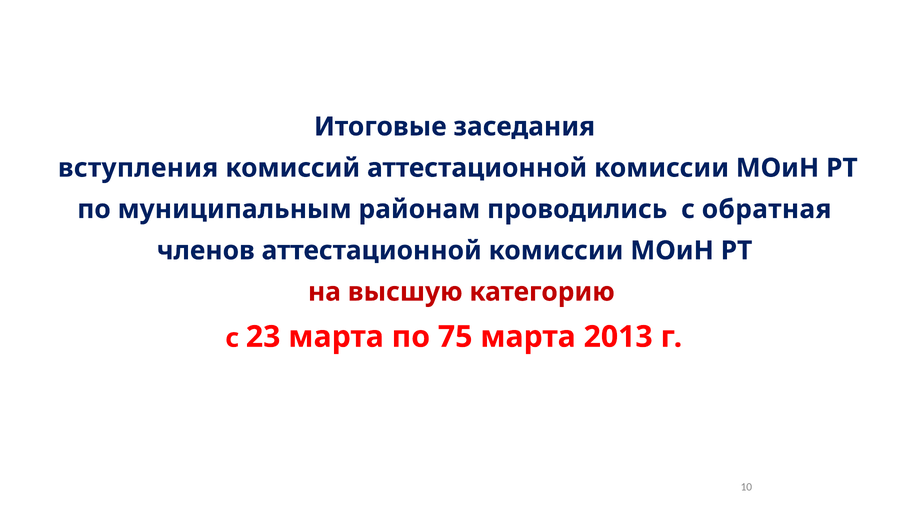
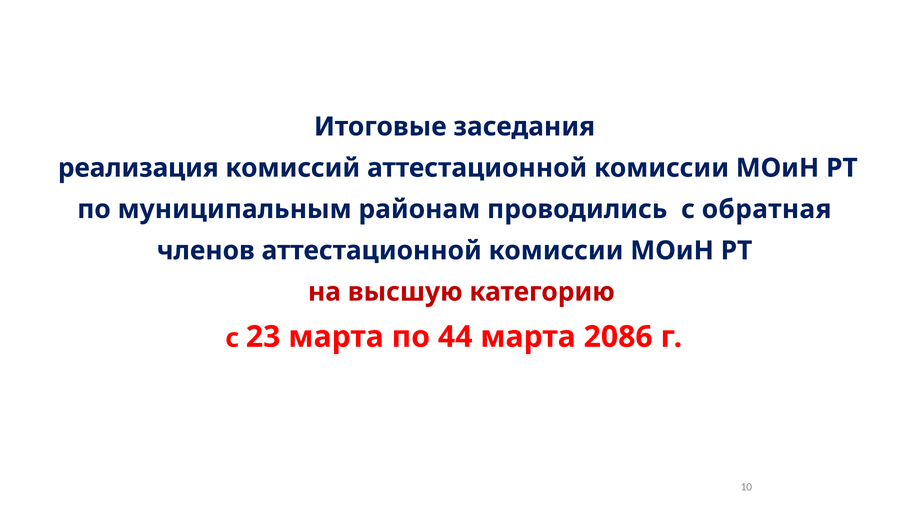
вступления: вступления -> реализация (138, 168)
75: 75 -> 44 (455, 337)
2013: 2013 -> 2086 (618, 337)
